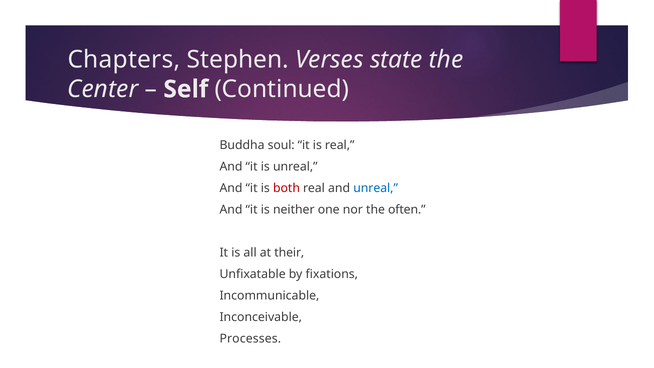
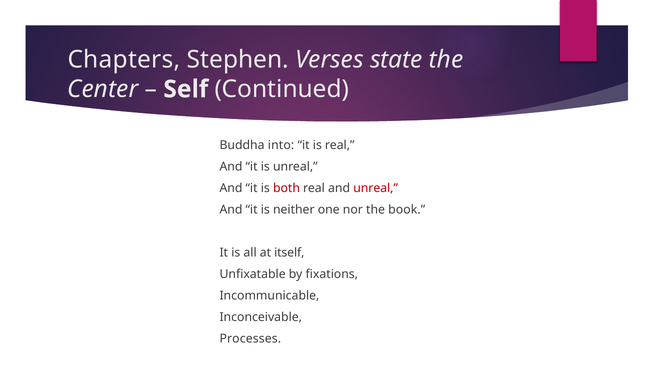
soul: soul -> into (281, 145)
unreal colour: blue -> red (376, 188)
often: often -> book (407, 210)
their: their -> itself (289, 253)
